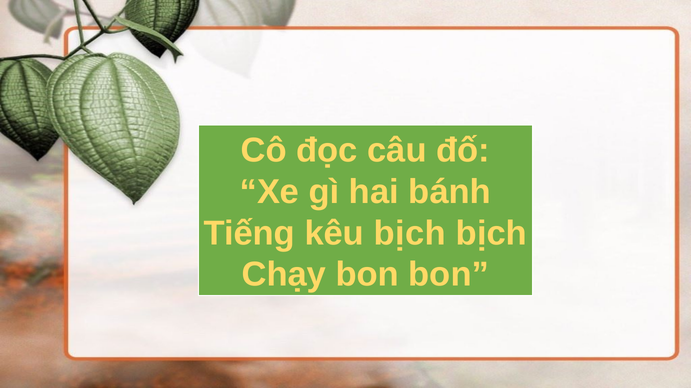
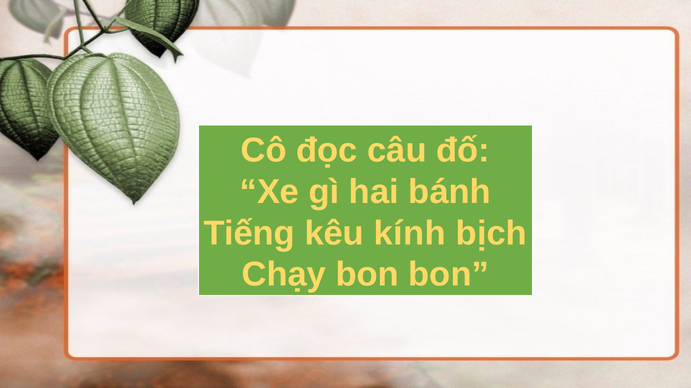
kêu bịch: bịch -> kính (410, 234)
